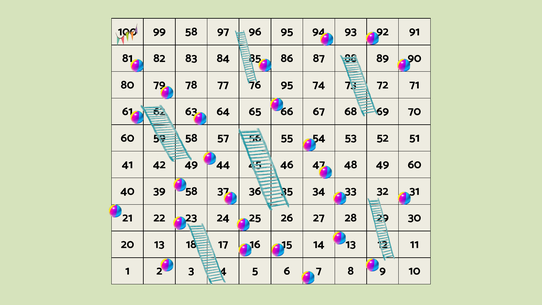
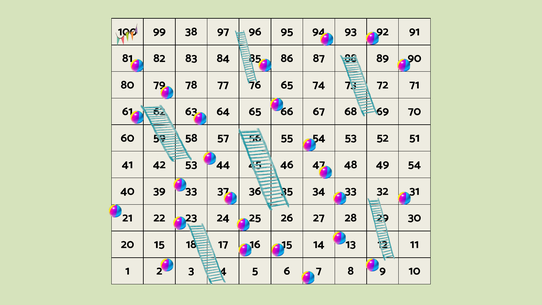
99 58: 58 -> 38 (191, 31)
95: 95 -> 65 (287, 84)
49: 49 -> 53 (191, 164)
49 60: 60 -> 54 (414, 164)
39 58: 58 -> 33 (191, 191)
20 13: 13 -> 15 (159, 244)
